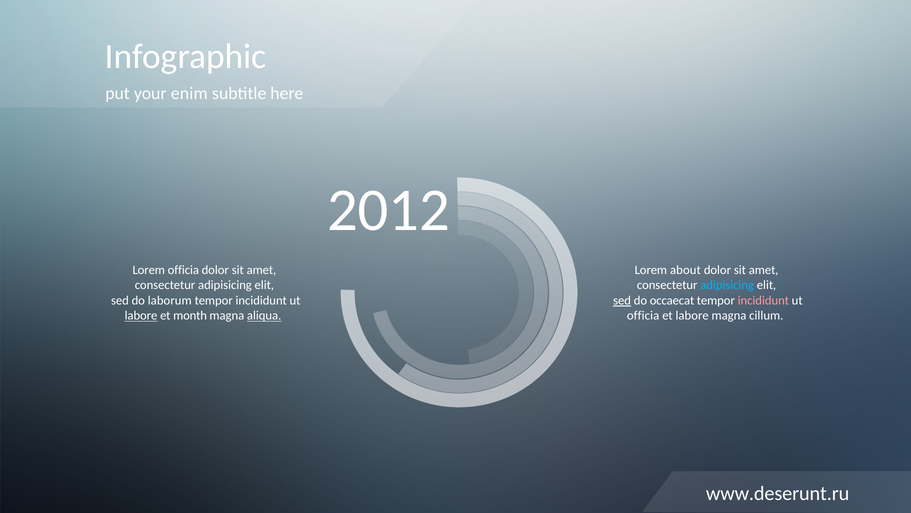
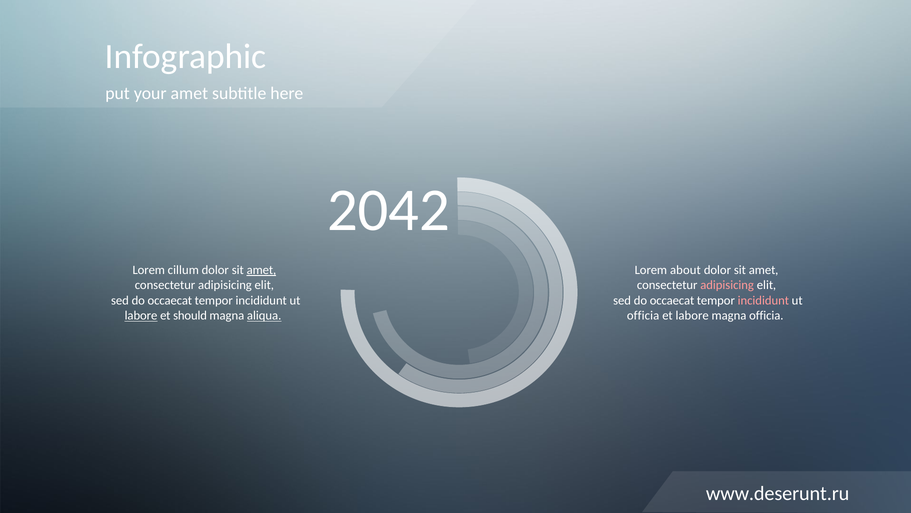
your enim: enim -> amet (189, 93)
2012: 2012 -> 2042 (388, 210)
Lorem officia: officia -> cillum (183, 270)
amet underline: none -> present (261, 270)
adipisicing colour: light blue -> pink (727, 285)
laborum: laborum -> occaecat (170, 300)
sed underline: present -> none (622, 300)
month: month -> should (190, 315)
magna cillum: cillum -> officia (766, 315)
